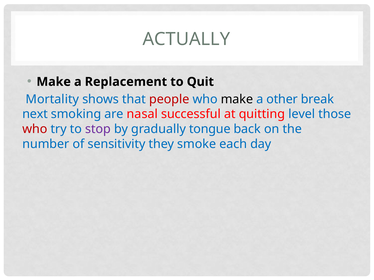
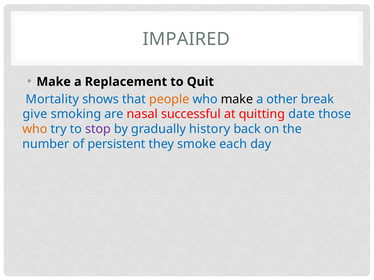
ACTUALLY: ACTUALLY -> IMPAIRED (186, 39)
people colour: red -> orange (169, 99)
next: next -> give (35, 114)
level: level -> date (302, 114)
who colour: red -> orange (35, 129)
tongue: tongue -> history (210, 129)
sensitivity: sensitivity -> persistent (117, 144)
